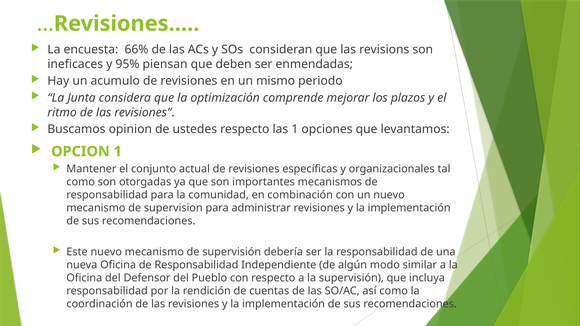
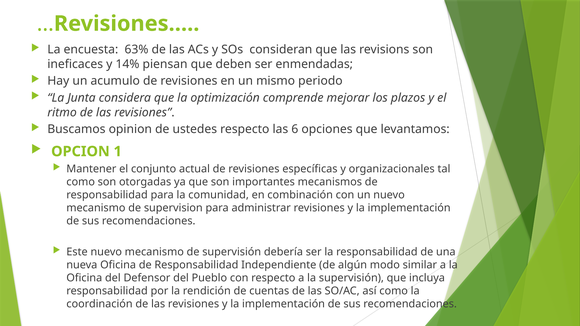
66%: 66% -> 63% (136, 50)
95%: 95% -> 14% (127, 64)
las 1: 1 -> 6 (295, 129)
